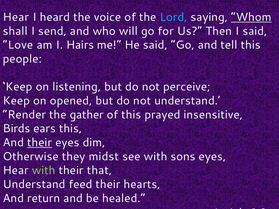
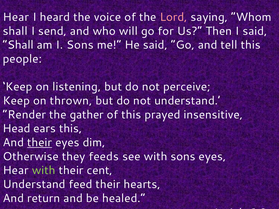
Lord colour: light blue -> pink (174, 17)
Whom underline: present -> none (251, 17)
Love: Love -> Shall (18, 45)
I Hairs: Hairs -> Sons (80, 45)
opened: opened -> thrown (71, 101)
Birds: Birds -> Head (16, 129)
midst: midst -> feeds (104, 157)
that: that -> cent (100, 171)
